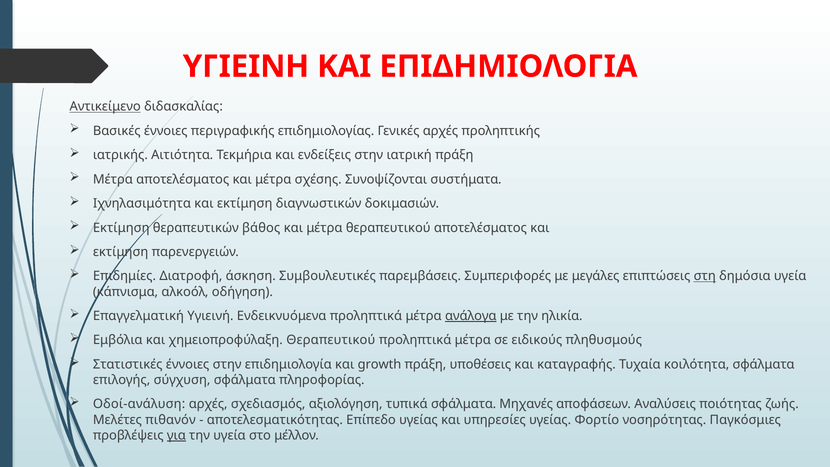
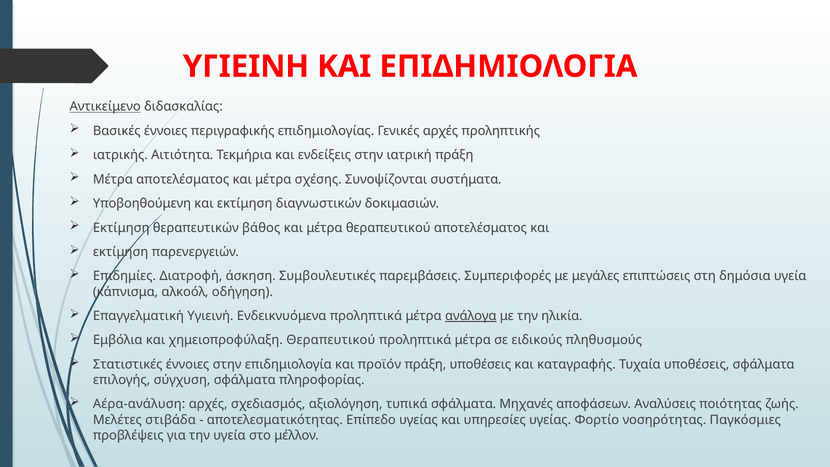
Ιχνηλασιμότητα: Ιχνηλασιμότητα -> Υποβοηθούμενη (142, 203)
στη underline: present -> none (705, 276)
growth: growth -> προϊόν (379, 364)
Τυχαία κοιλότητα: κοιλότητα -> υποθέσεις (697, 364)
Οδοί-ανάλυση: Οδοί-ανάλυση -> Αέρα-ανάλυση (139, 404)
πιθανόν: πιθανόν -> στιβάδα (171, 420)
για underline: present -> none (176, 435)
